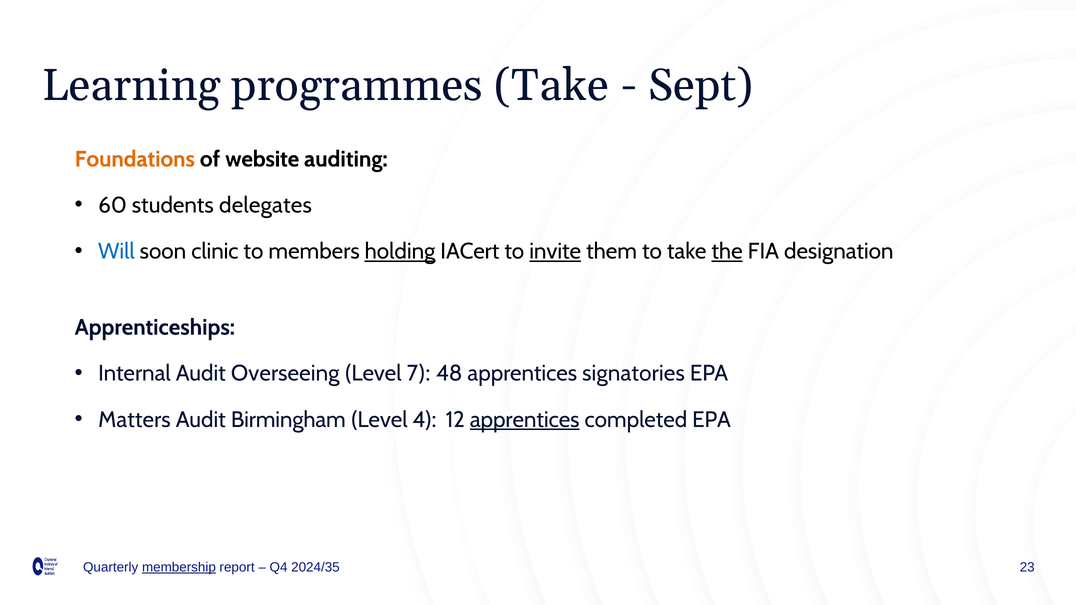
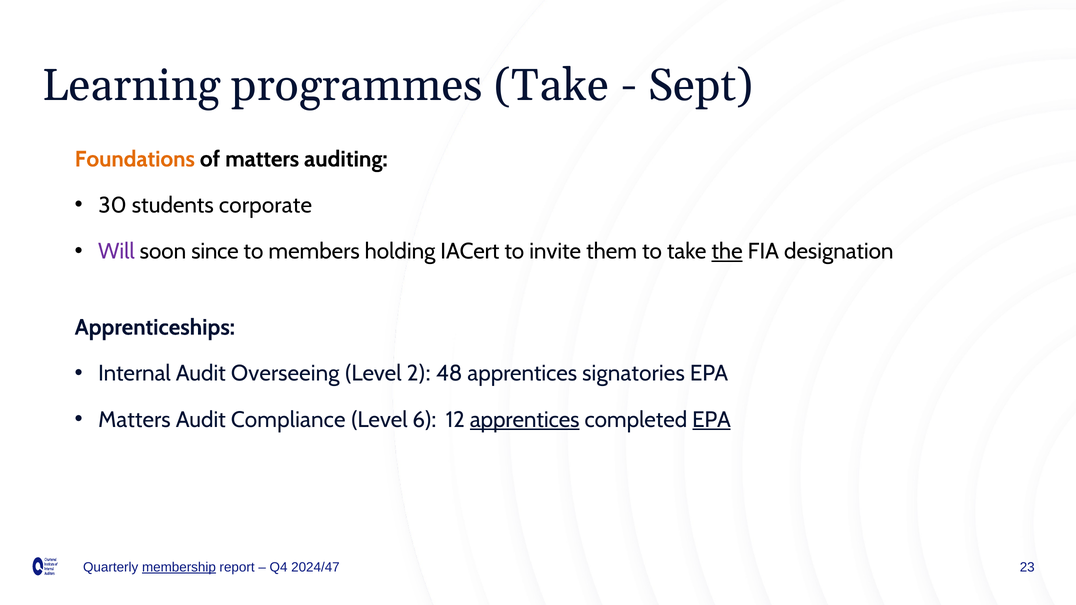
of website: website -> matters (262, 159)
60: 60 -> 30 (112, 205)
delegates: delegates -> corporate (265, 205)
Will colour: blue -> purple (116, 252)
clinic: clinic -> since (215, 252)
holding underline: present -> none (400, 252)
invite underline: present -> none (555, 252)
7: 7 -> 2 (419, 374)
Birmingham: Birmingham -> Compliance (288, 420)
4: 4 -> 6 (424, 420)
EPA underline: none -> present (712, 420)
2024/35: 2024/35 -> 2024/47 (315, 567)
